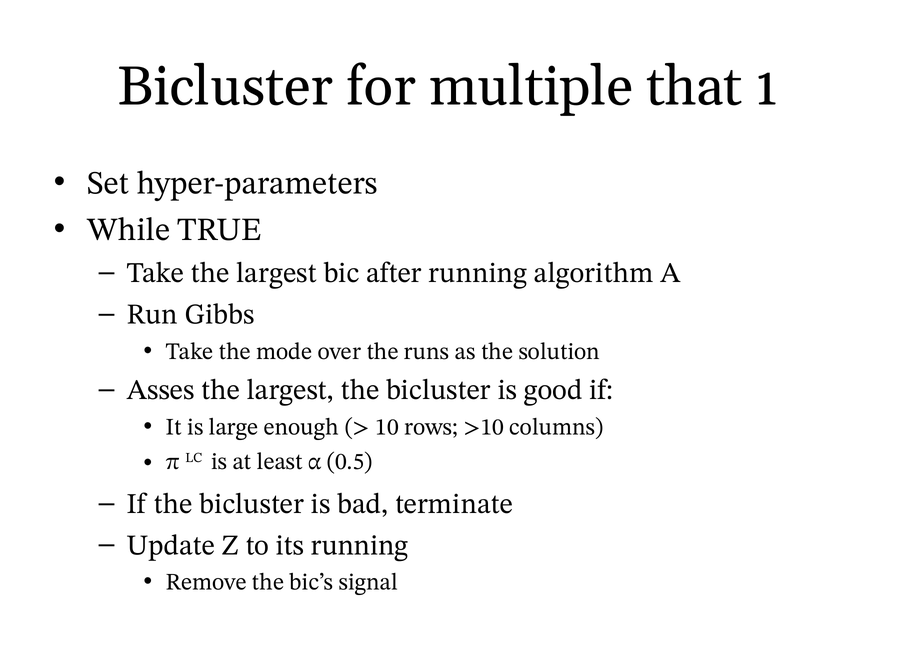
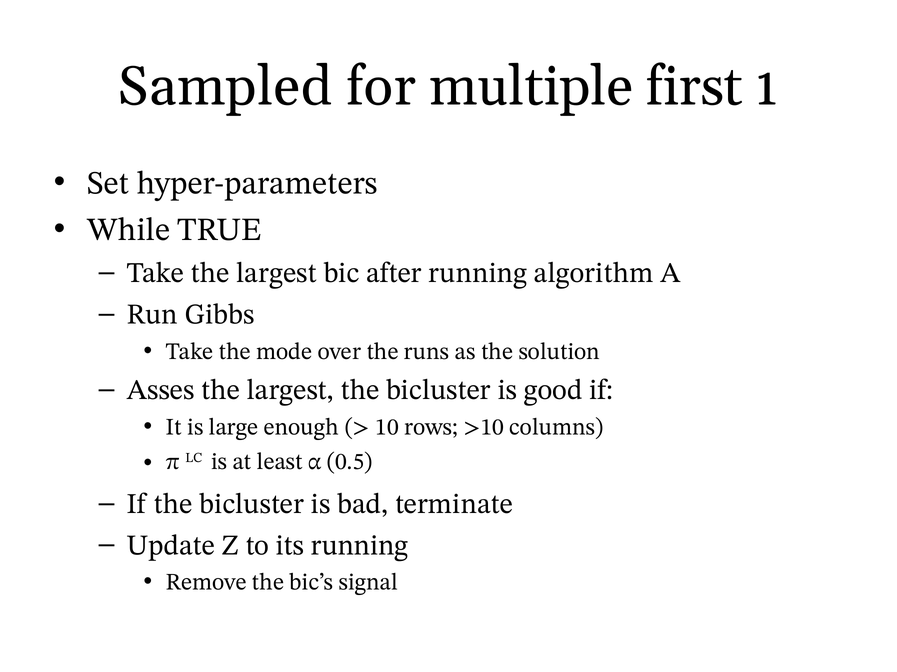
Bicluster: Bicluster -> Sampled (225, 87)
that: that -> first (694, 87)
